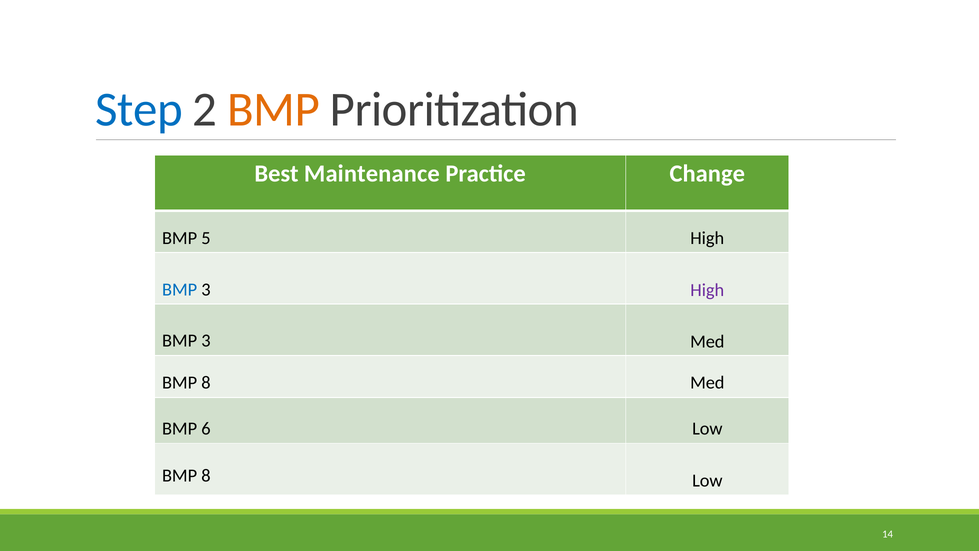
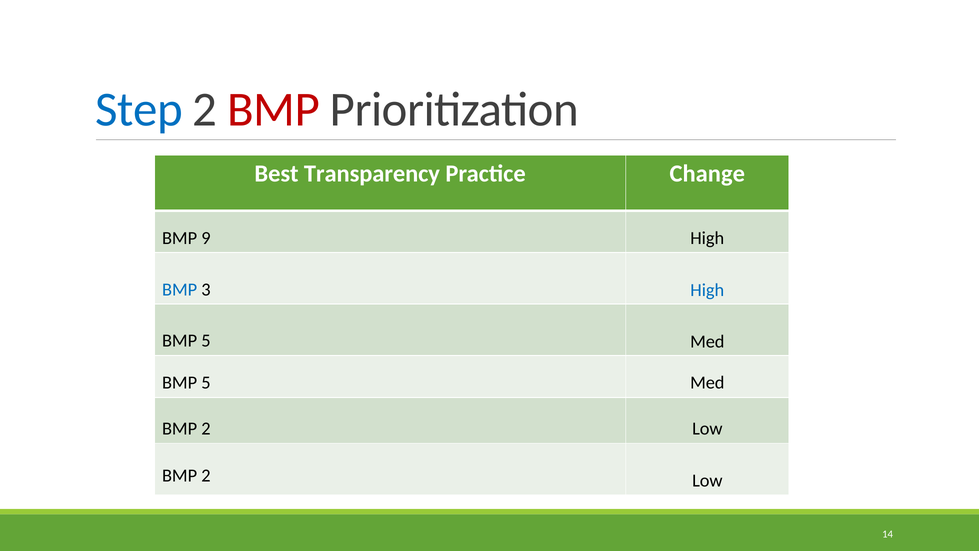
BMP colour: orange -> red (274, 110)
Maintenance: Maintenance -> Transparency (372, 174)
5: 5 -> 9 (206, 238)
High colour: purple -> blue (707, 290)
3: 3 -> 5 (206, 341)
8: 8 -> 5 (206, 383)
6: 6 -> 2 (206, 428)
8: 8 -> 2 (206, 475)
